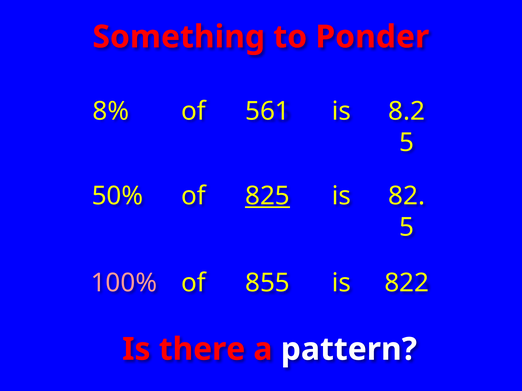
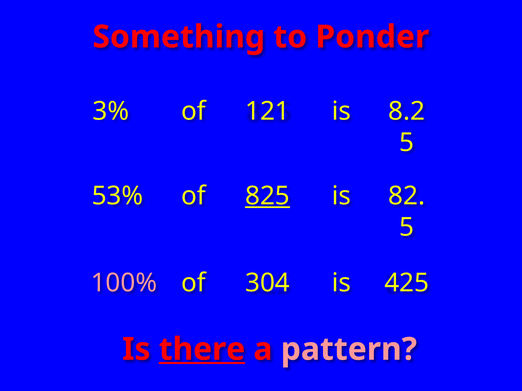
8%: 8% -> 3% (111, 111)
561: 561 -> 121 (268, 111)
50%: 50% -> 53% (117, 196)
855: 855 -> 304 (268, 283)
822: 822 -> 425 (407, 283)
there underline: none -> present (202, 350)
pattern colour: white -> pink (349, 350)
